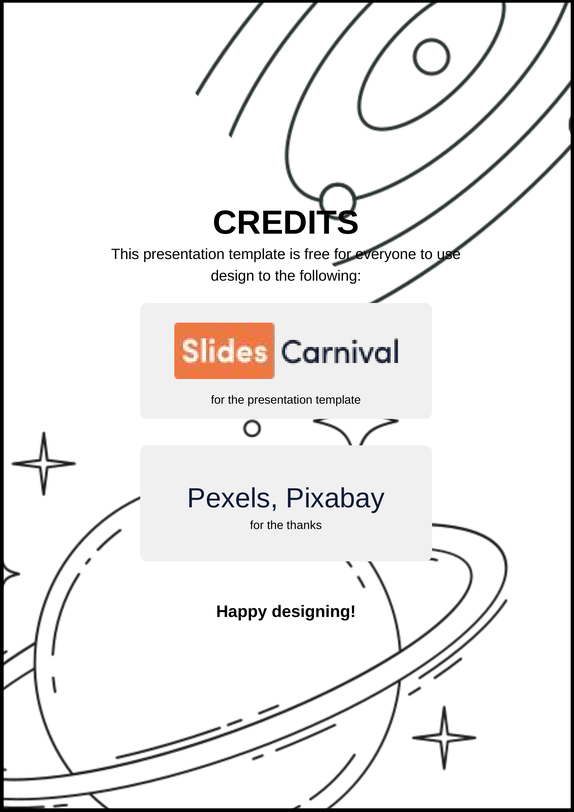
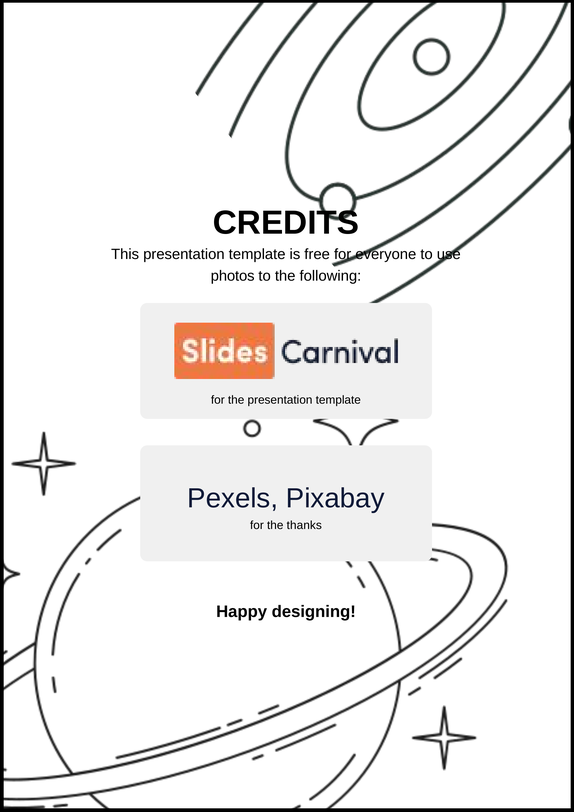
design: design -> photos (233, 276)
